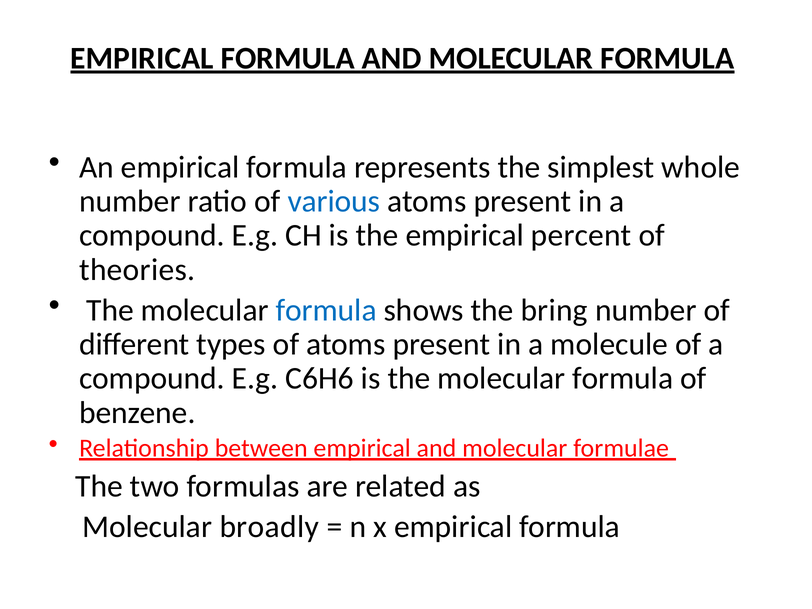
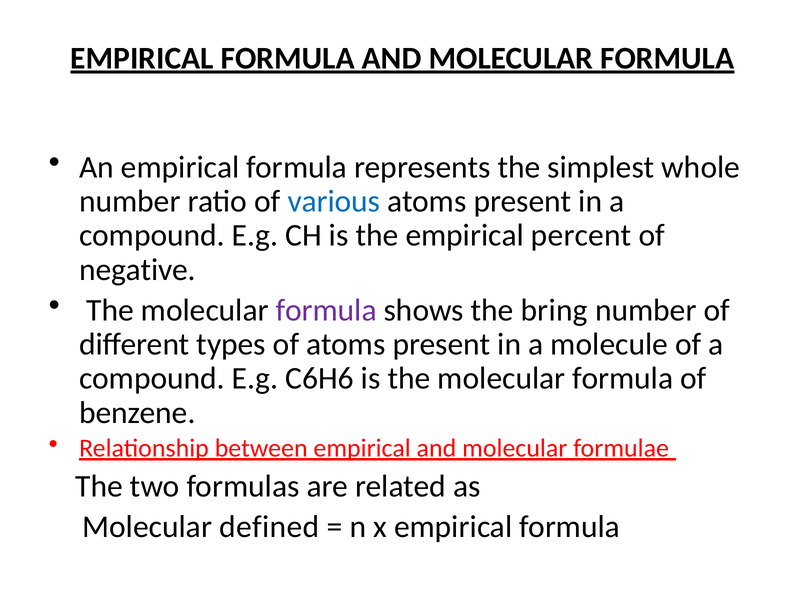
theories: theories -> negative (137, 270)
formula colour: blue -> purple (326, 310)
broadly: broadly -> defined (269, 527)
